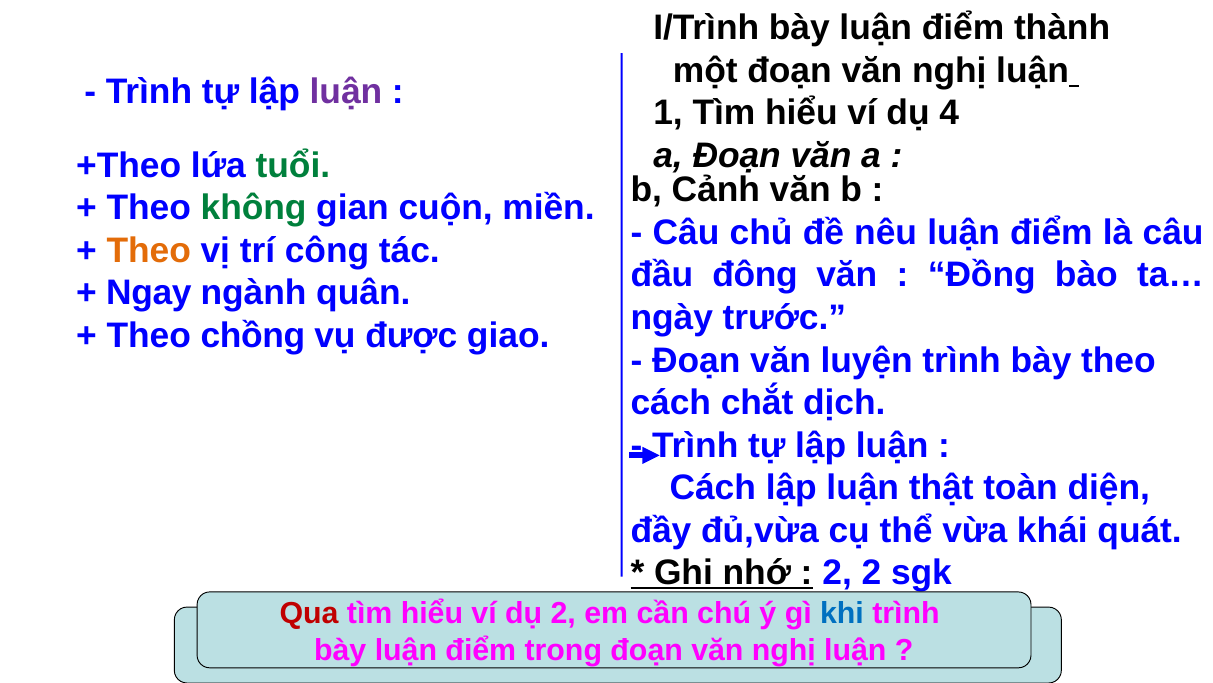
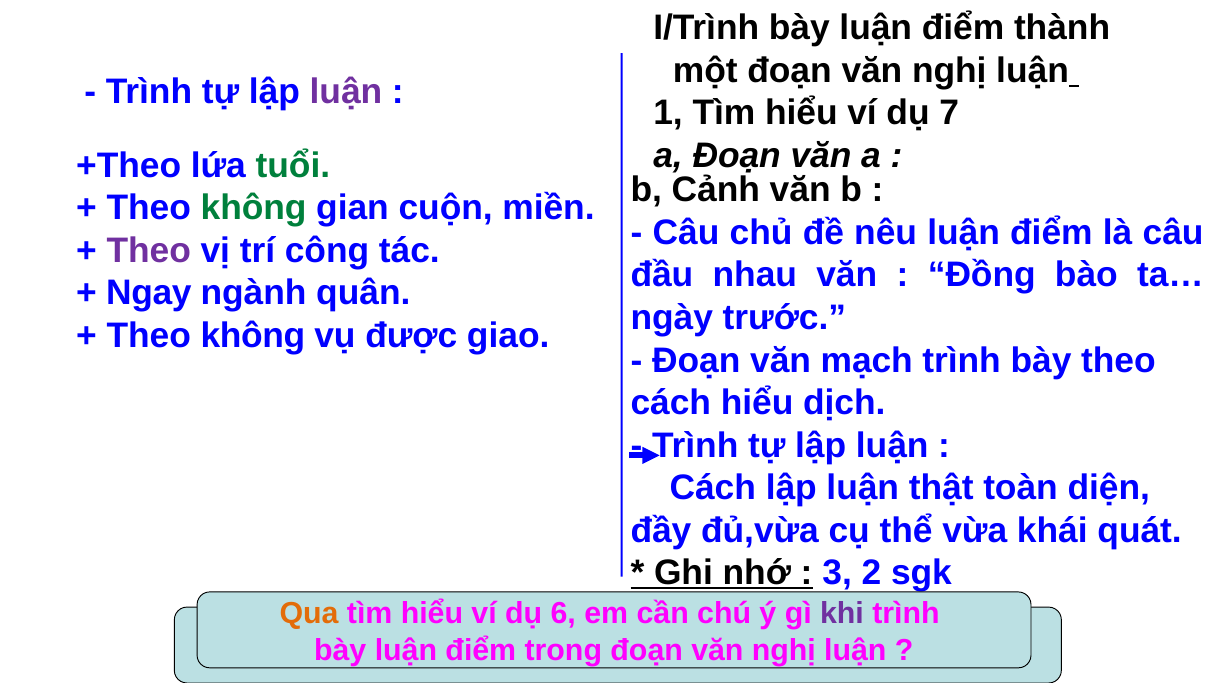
4: 4 -> 7 (949, 113)
Theo colour: orange -> purple (149, 250)
đông: đông -> nhau (755, 275)
chồng: chồng -> không (253, 335)
luyện: luyện -> mạch (867, 360)
cách chắt: chắt -> hiểu (757, 402)
2: 2 -> 3 (837, 572)
Qua colour: red -> orange (309, 613)
dụ 2: 2 -> 6 (563, 613)
khi colour: blue -> purple (842, 613)
